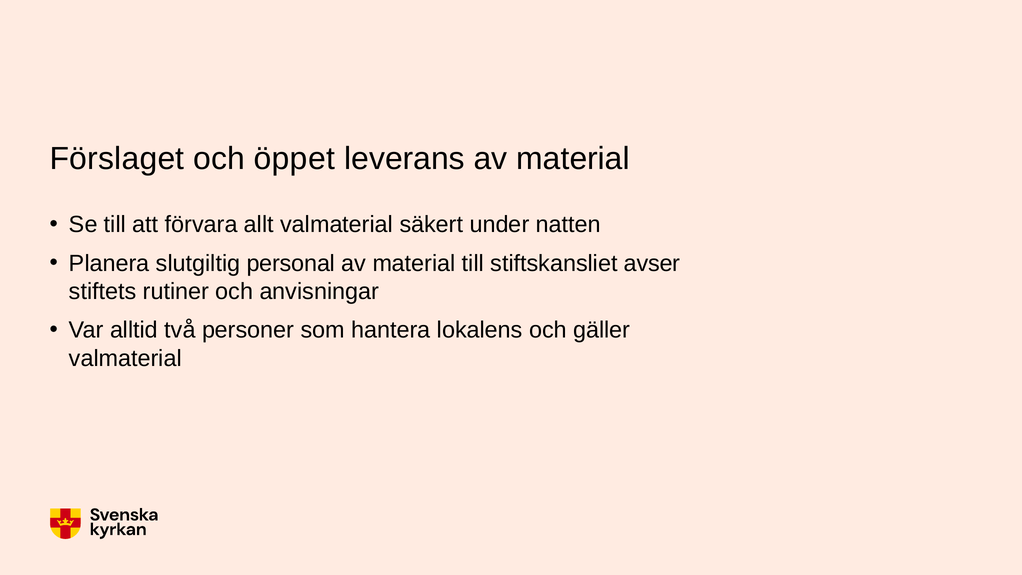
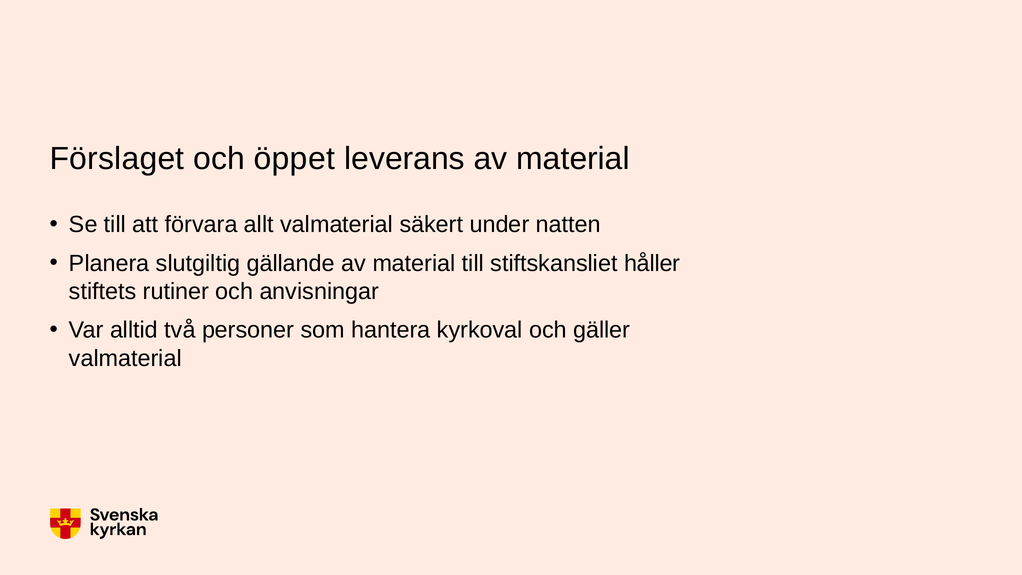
personal: personal -> gällande (291, 263)
avser: avser -> håller (652, 263)
lokalens: lokalens -> kyrkoval (480, 330)
